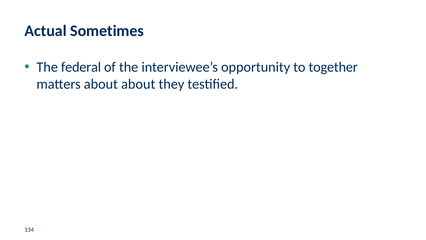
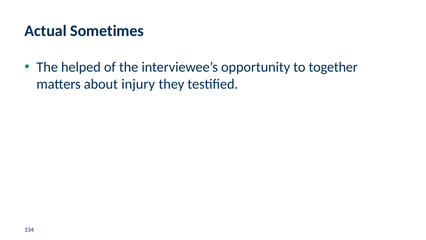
federal: federal -> helped (81, 67)
about about: about -> injury (138, 84)
